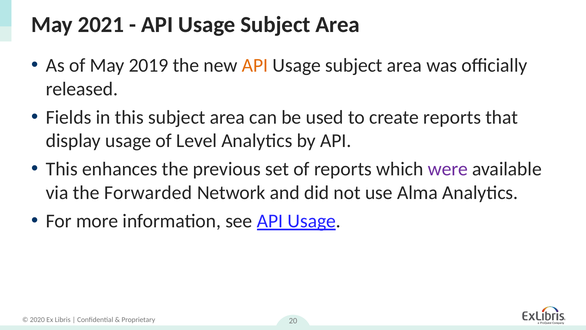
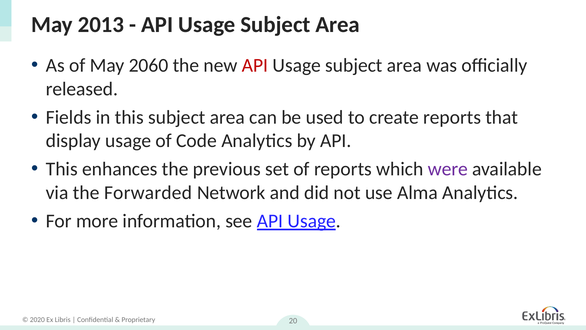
2021: 2021 -> 2013 (101, 25)
2019: 2019 -> 2060 (148, 65)
API colour: orange -> red (255, 65)
Level: Level -> Code (197, 141)
